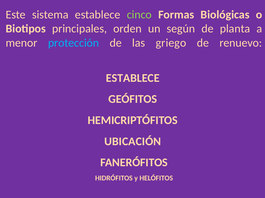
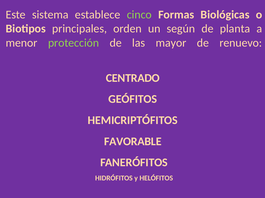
protección colour: light blue -> light green (74, 43)
griego: griego -> mayor (171, 43)
ESTABLECE: ESTABLECE -> CENTRADO (133, 78)
UBICACIÓN: UBICACIÓN -> FAVORABLE (133, 142)
